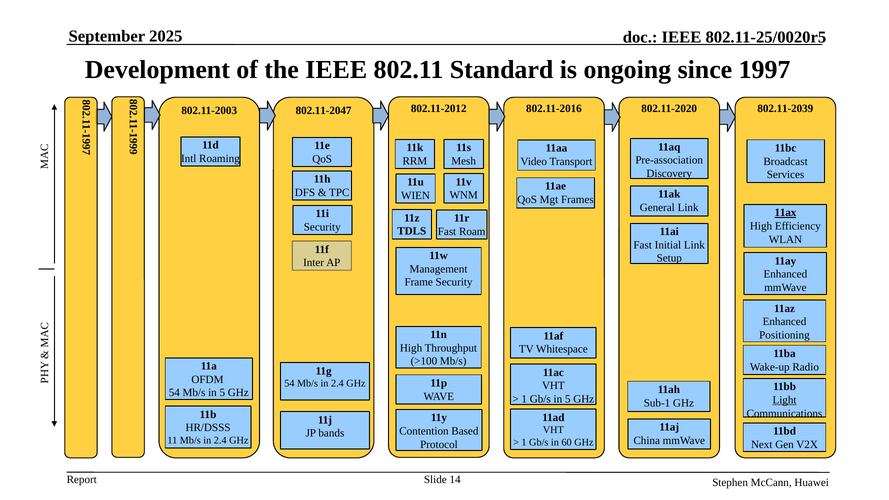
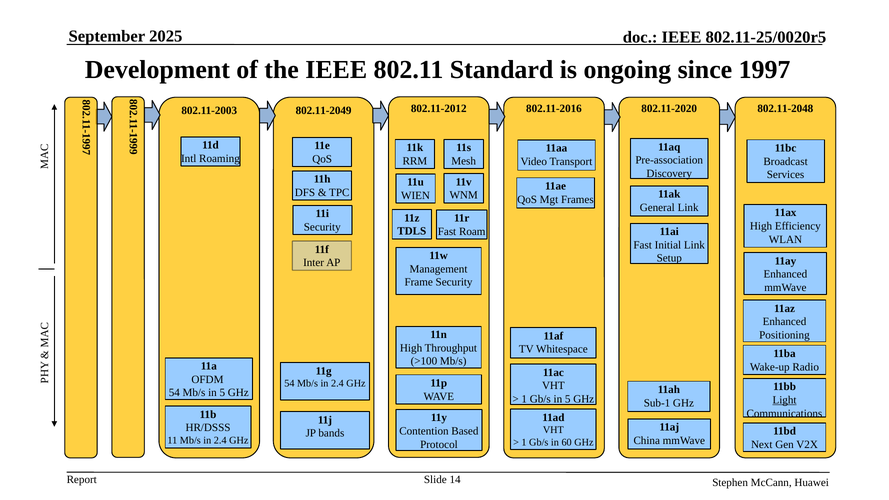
802.11-2039: 802.11-2039 -> 802.11-2048 (785, 109)
802.11-2047: 802.11-2047 -> 802.11-2049 (324, 110)
11ax underline: present -> none (785, 213)
